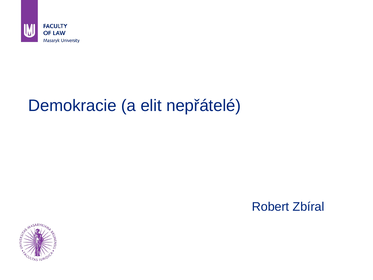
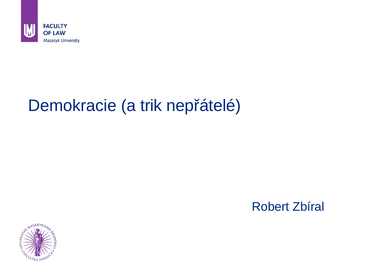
elit: elit -> trik (151, 106)
